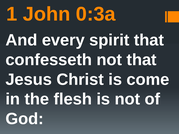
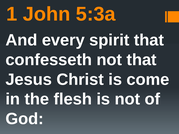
0:3a: 0:3a -> 5:3a (96, 14)
